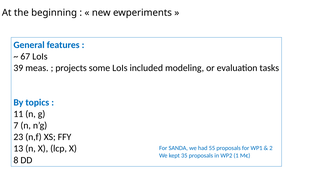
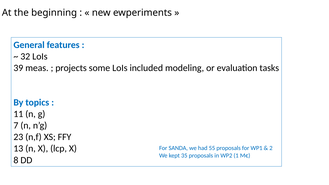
67: 67 -> 32 (25, 56)
